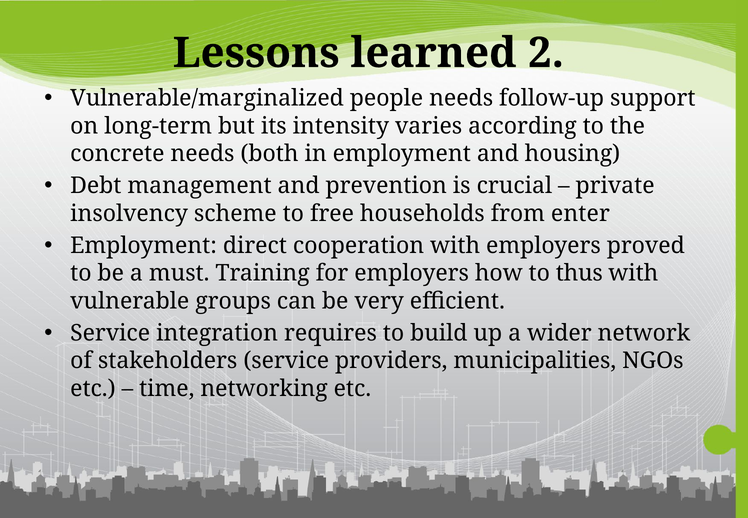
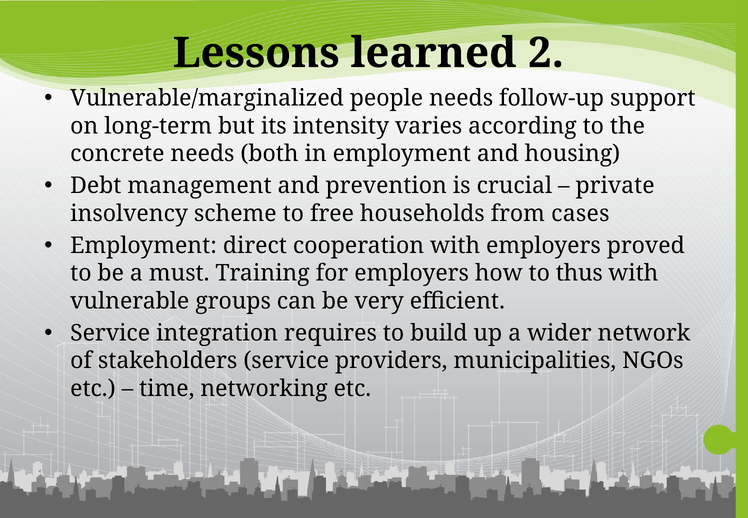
enter: enter -> cases (580, 213)
